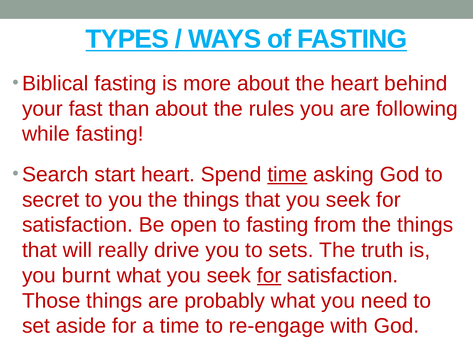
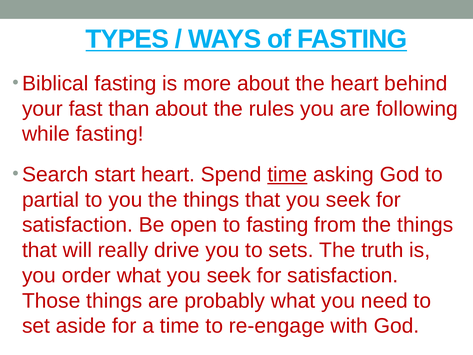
secret: secret -> partial (51, 200)
burnt: burnt -> order (86, 275)
for underline: present -> none (269, 275)
